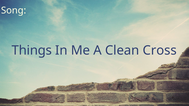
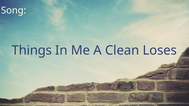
Cross: Cross -> Loses (160, 51)
